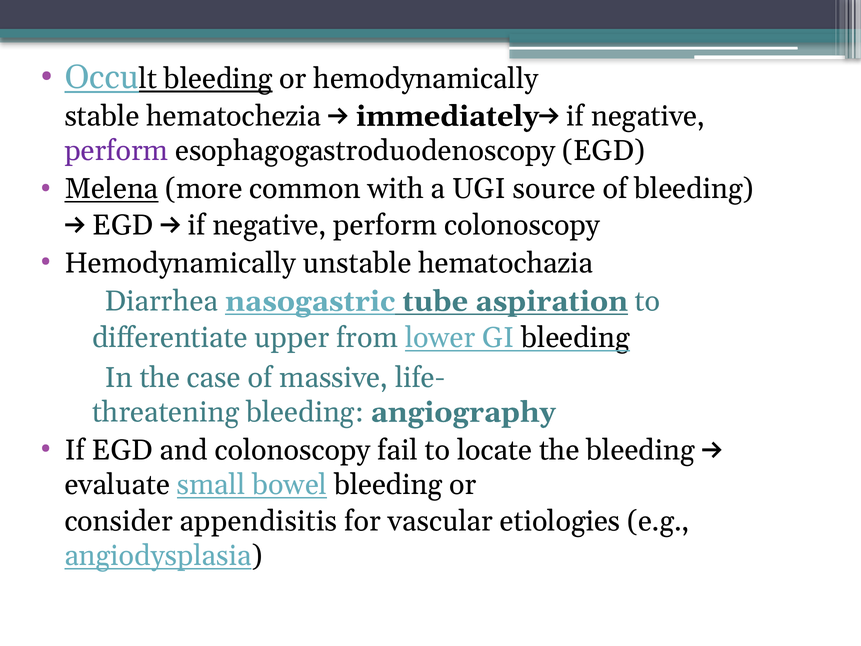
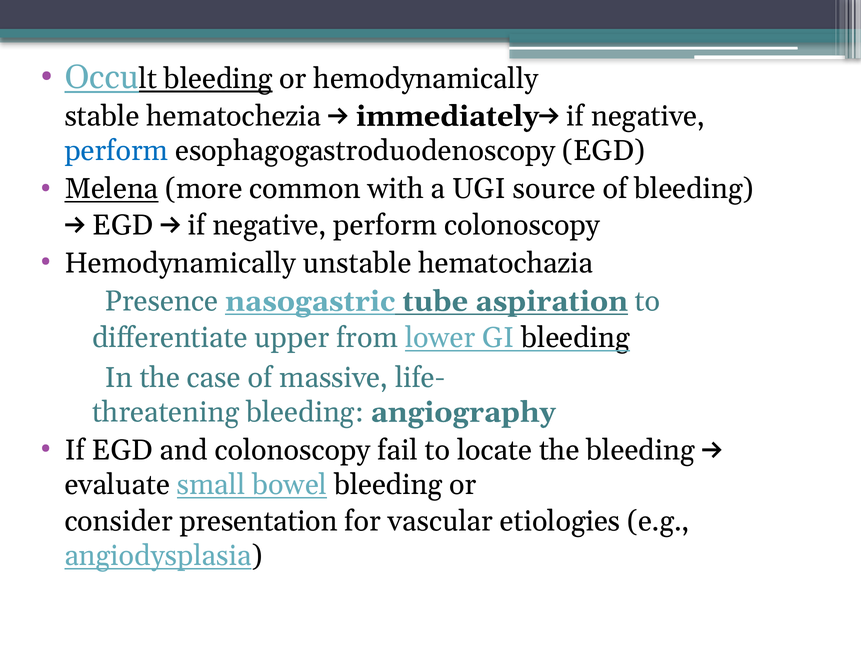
perform colour: purple -> blue (116, 151)
Diarrhea: Diarrhea -> Presence (161, 301)
appendisitis: appendisitis -> presentation (259, 521)
